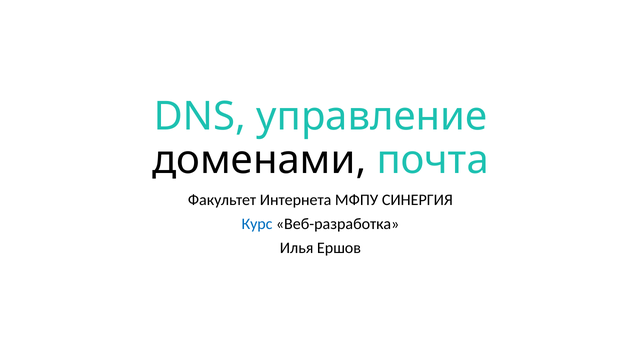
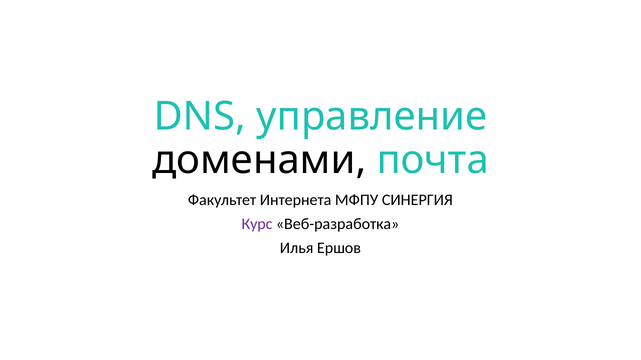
Курс colour: blue -> purple (257, 224)
